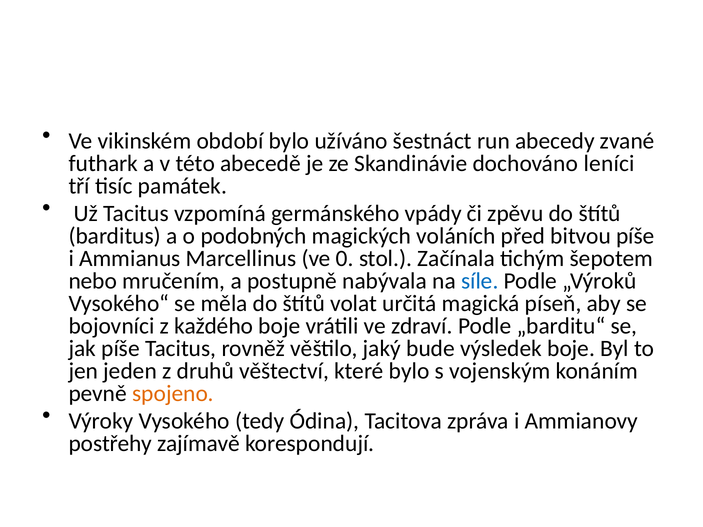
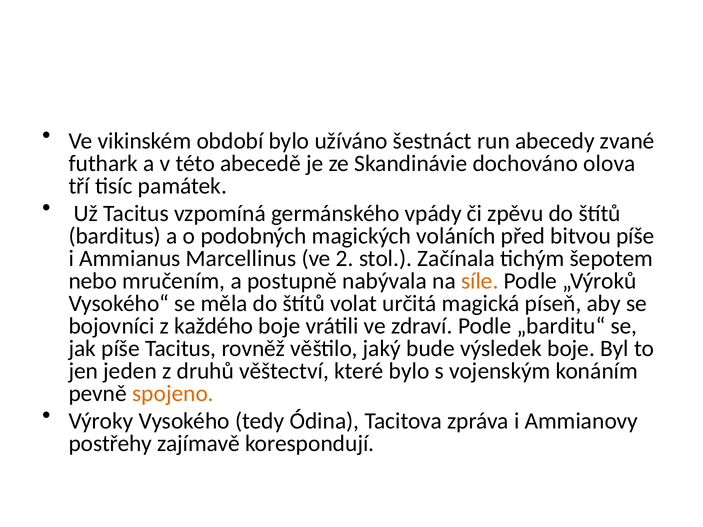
leníci: leníci -> olova (609, 164)
0: 0 -> 2 (345, 259)
síle colour: blue -> orange (480, 281)
